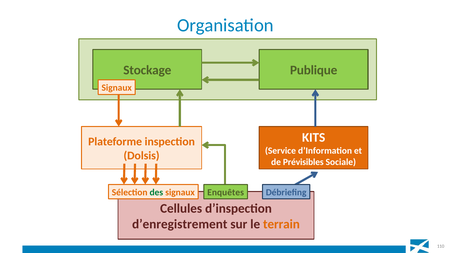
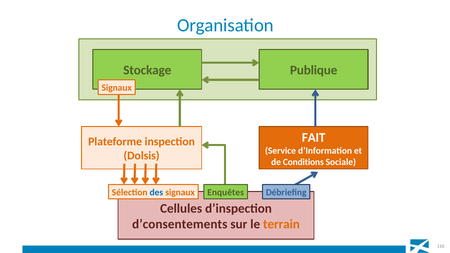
KITS: KITS -> FAIT (314, 137)
Prévisibles: Prévisibles -> Conditions (303, 162)
des colour: green -> blue (156, 192)
d’enregistrement: d’enregistrement -> d’consentements (180, 224)
